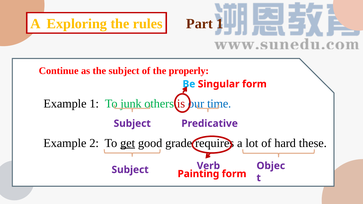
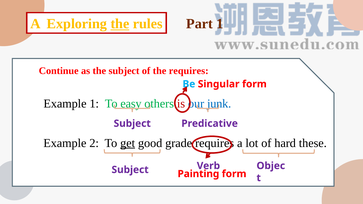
the underline: none -> present (120, 24)
the properly: properly -> requires (189, 71)
junk: junk -> easy (131, 104)
time: time -> junk (219, 104)
